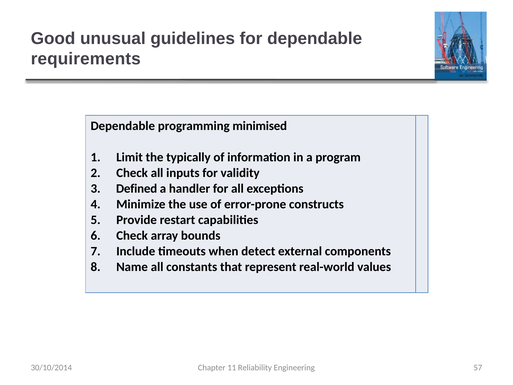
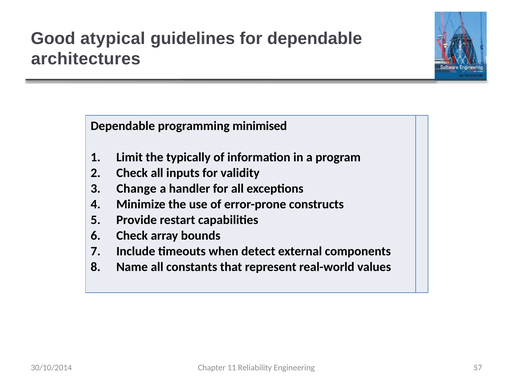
unusual: unusual -> atypical (113, 38)
requirements: requirements -> architectures (86, 59)
Defined: Defined -> Change (136, 188)
